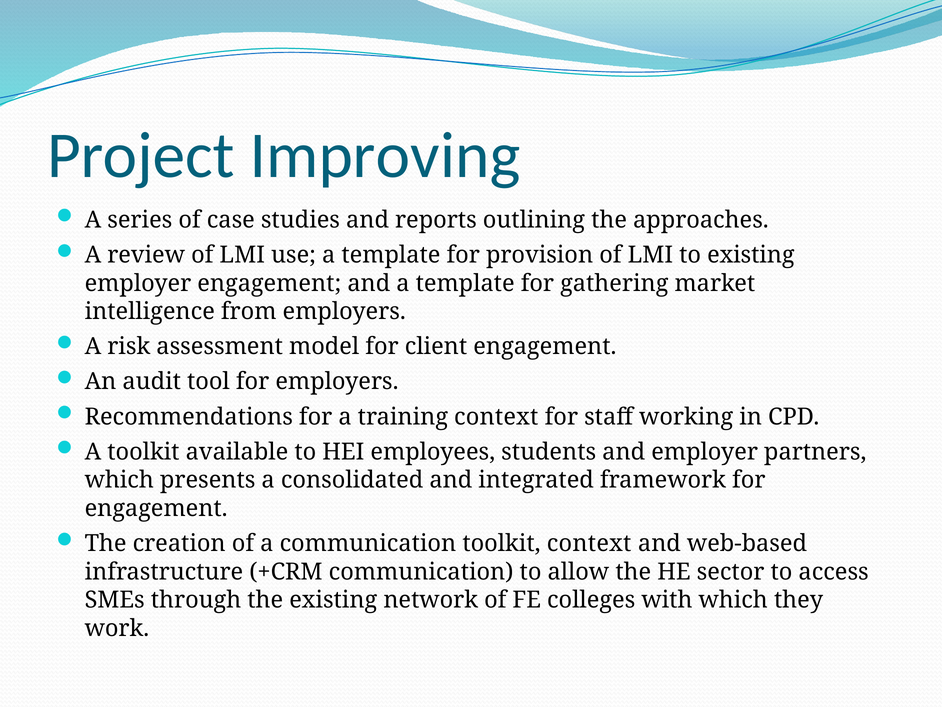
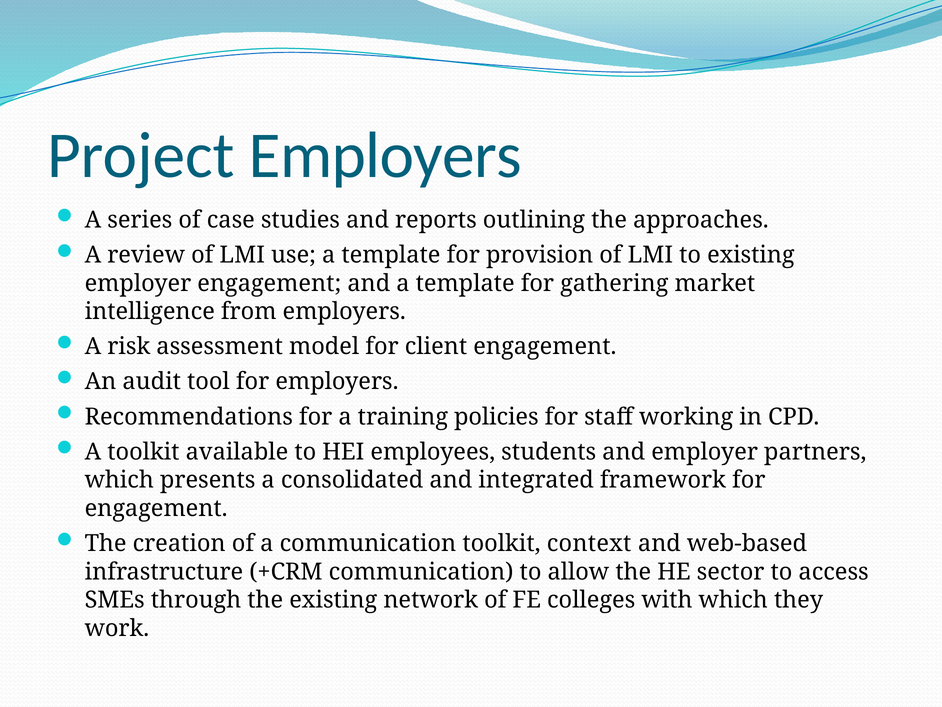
Project Improving: Improving -> Employers (385, 156)
training context: context -> policies (496, 416)
